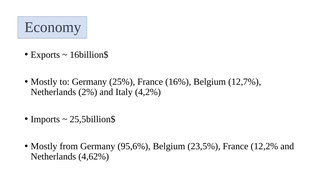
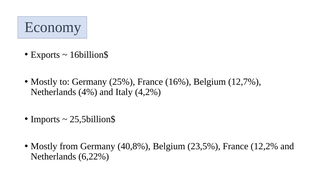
2%: 2% -> 4% (88, 92)
95,6%: 95,6% -> 40,8% (134, 146)
4,62%: 4,62% -> 6,22% (94, 156)
